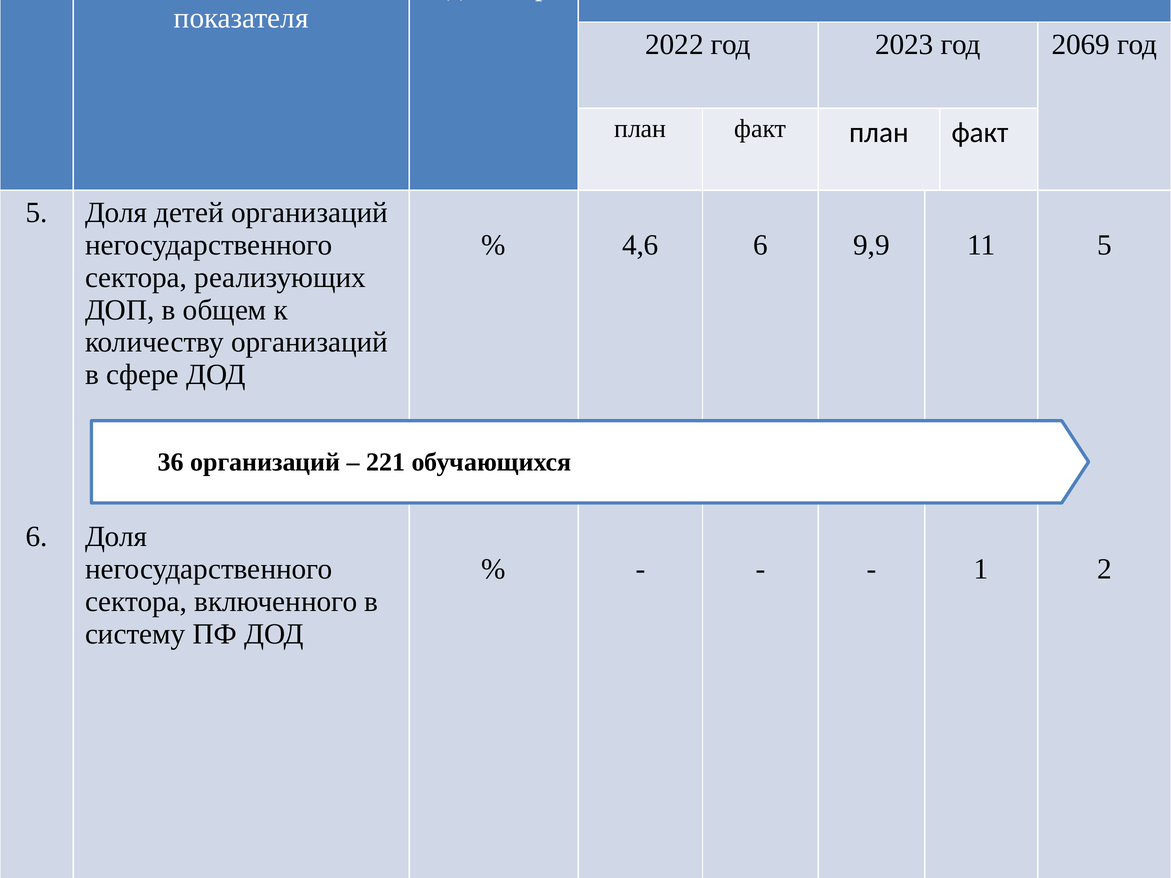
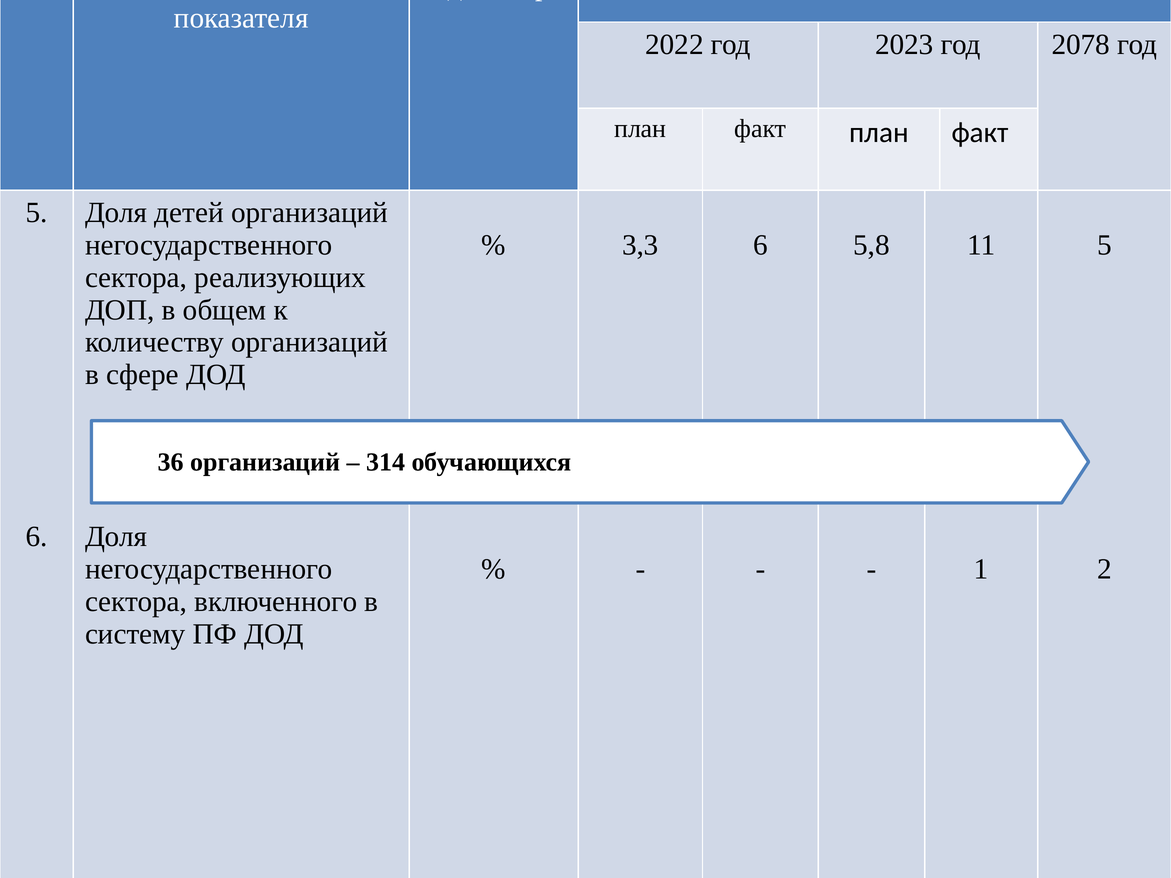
2069: 2069 -> 2078 (1081, 44)
4,6: 4,6 -> 3,3 (640, 245)
9,9: 9,9 -> 5,8 (872, 245)
221: 221 -> 314 (386, 462)
